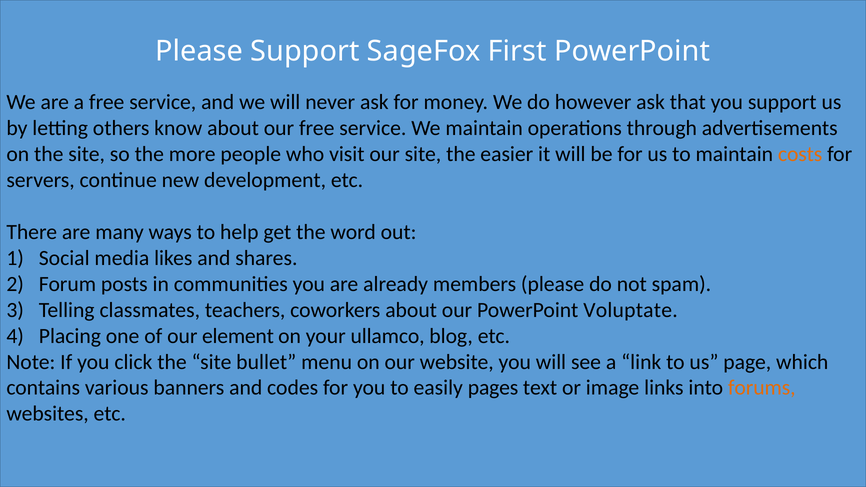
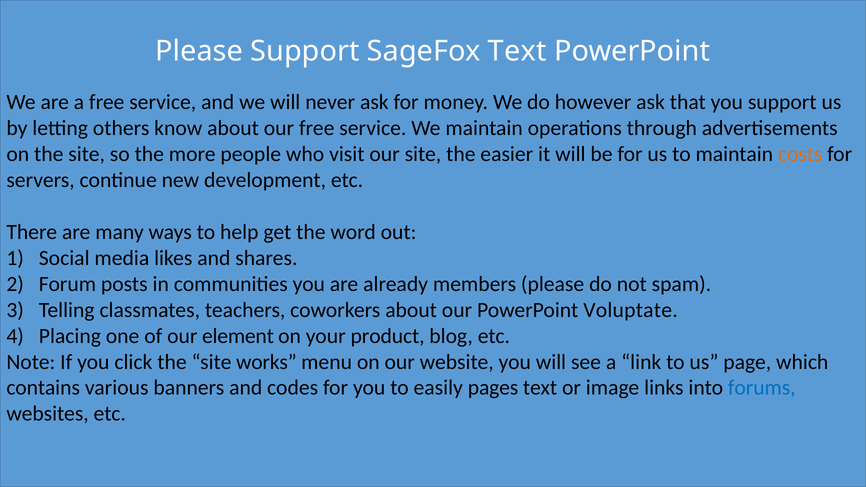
SageFox First: First -> Text (517, 51)
ullamco: ullamco -> product (388, 336)
bullet: bullet -> works (266, 362)
forums colour: orange -> blue (762, 388)
